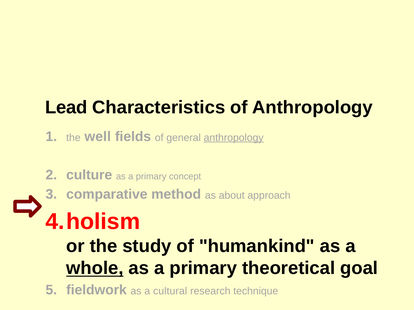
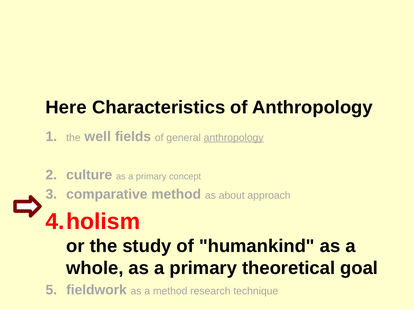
Lead: Lead -> Here (66, 108)
whole underline: present -> none (95, 269)
a cultural: cultural -> method (170, 292)
